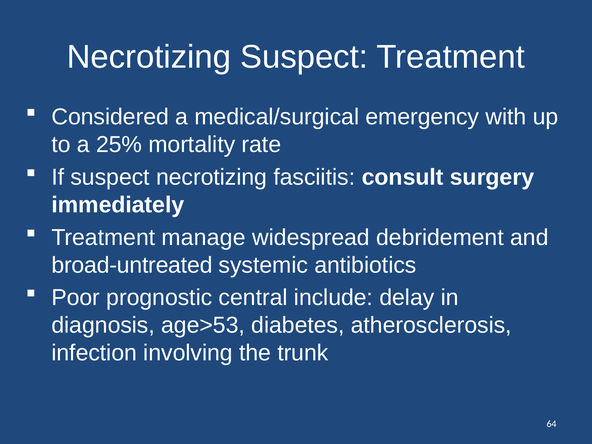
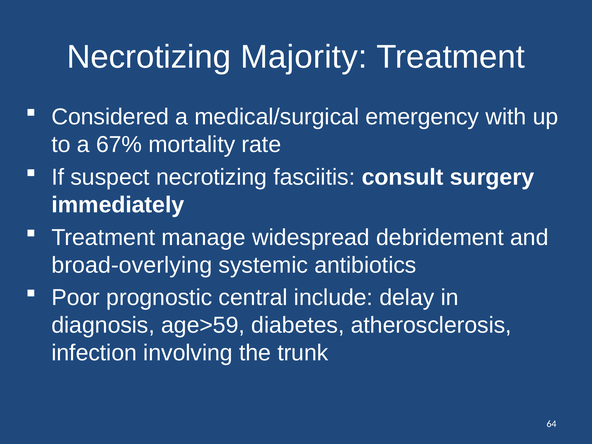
Necrotizing Suspect: Suspect -> Majority (304, 57)
25%: 25% -> 67% (119, 145)
broad-untreated: broad-untreated -> broad-overlying (132, 265)
age>53: age>53 -> age>59 (203, 325)
